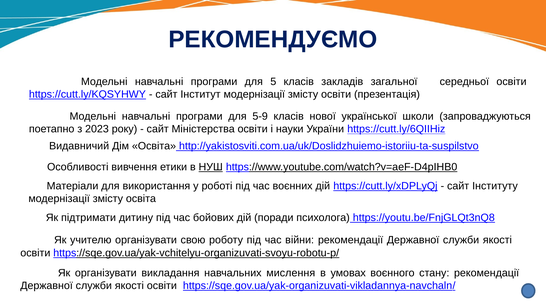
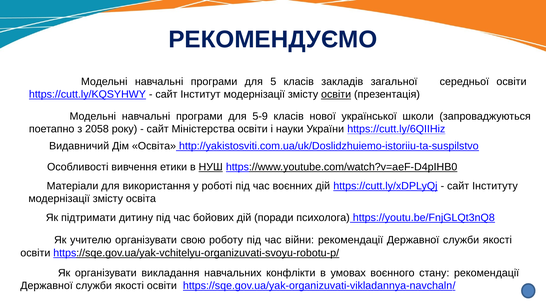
освіти underline: none -> present (336, 94)
2023: 2023 -> 2058 (97, 129)
мислення: мислення -> конфлікти (291, 273)
